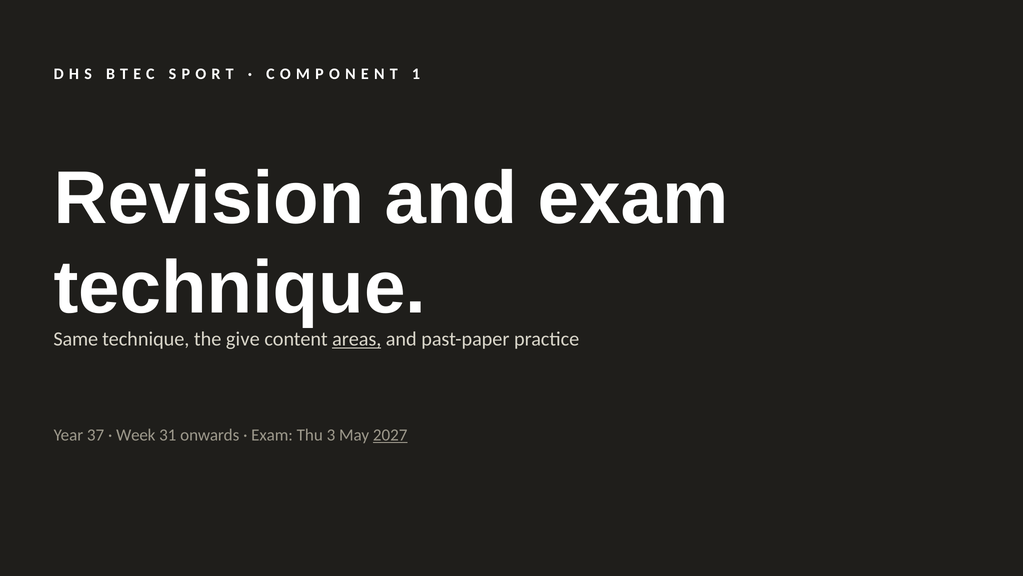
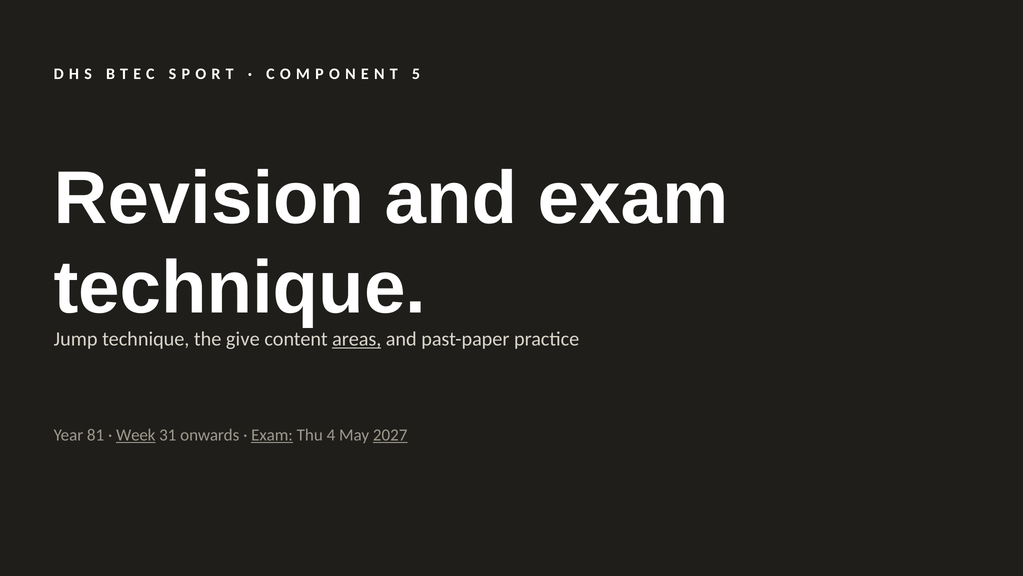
1: 1 -> 5 (416, 74)
Same: Same -> Jump (76, 339)
37: 37 -> 81 (96, 435)
Week underline: none -> present (136, 435)
Exam underline: none -> present (272, 435)
3: 3 -> 4 (331, 435)
